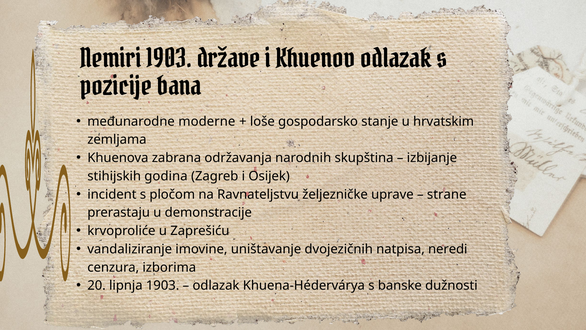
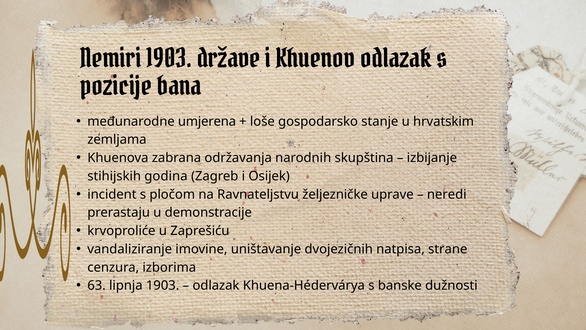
moderne: moderne -> umjerena (207, 121)
strane: strane -> neredi (447, 194)
neredi: neredi -> strane (448, 249)
20: 20 -> 63 (97, 285)
